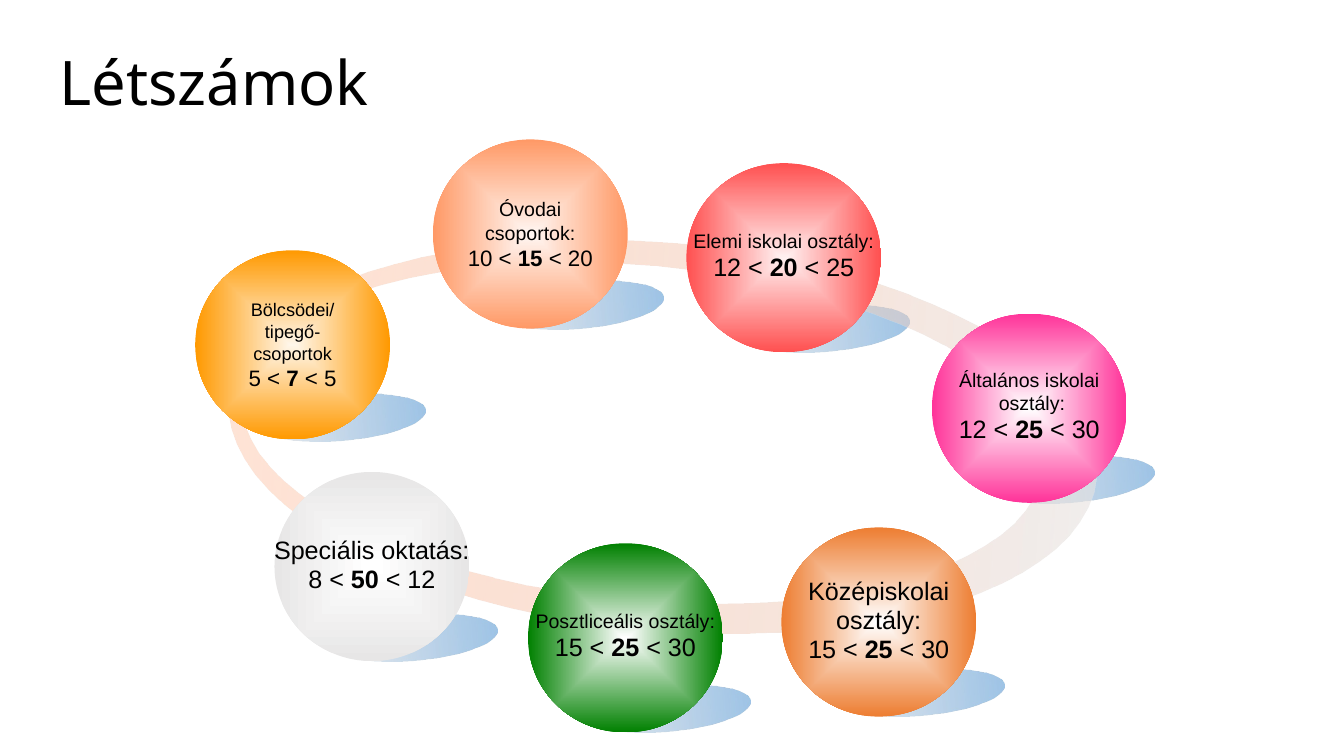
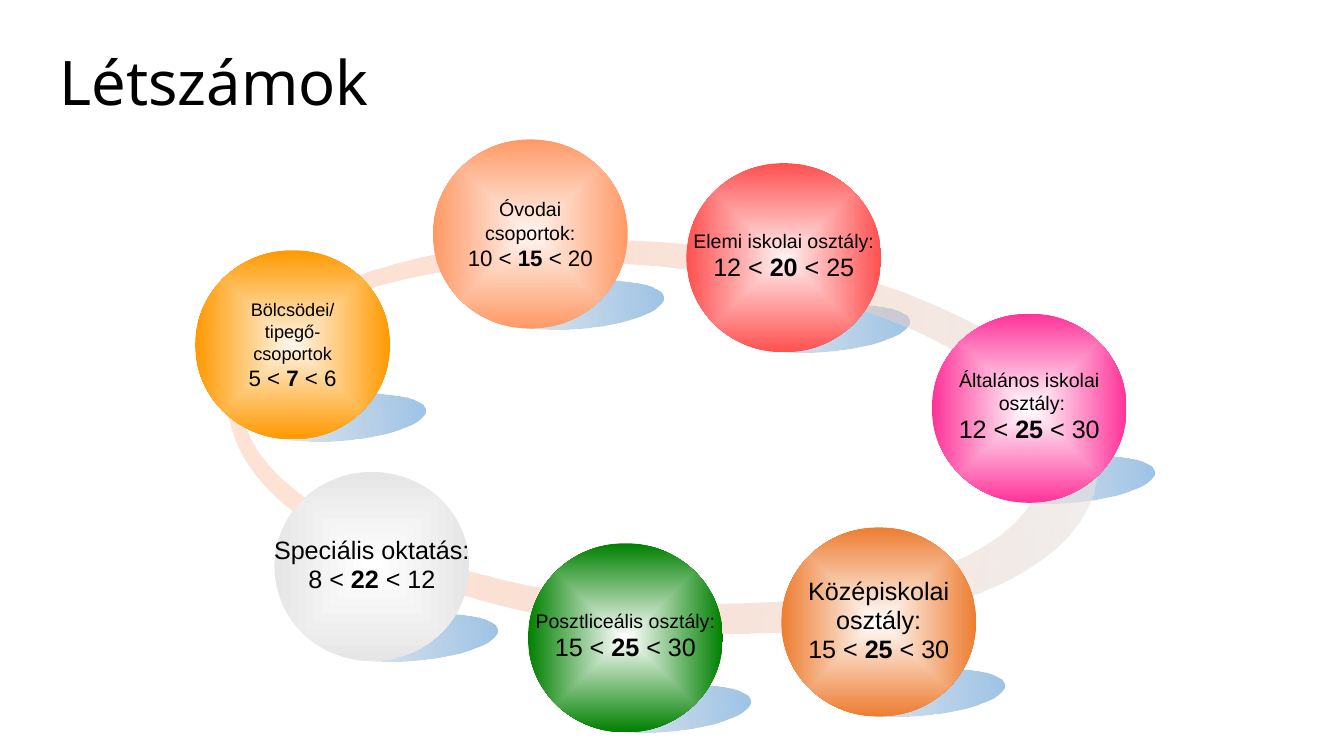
5: 5 -> 6 (330, 379)
50: 50 -> 22 (365, 580)
